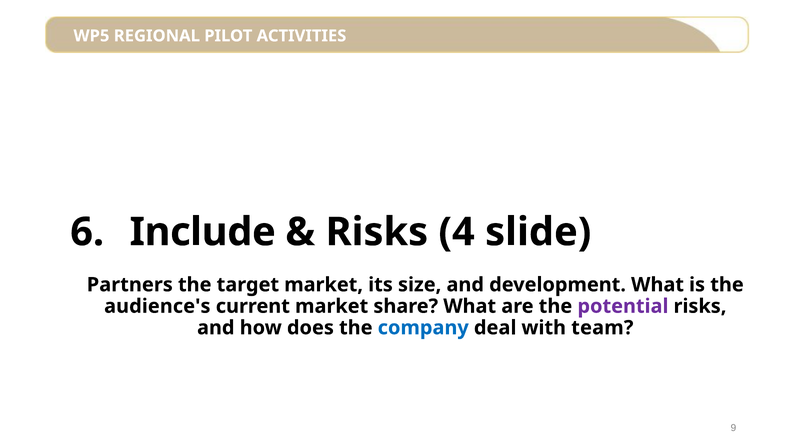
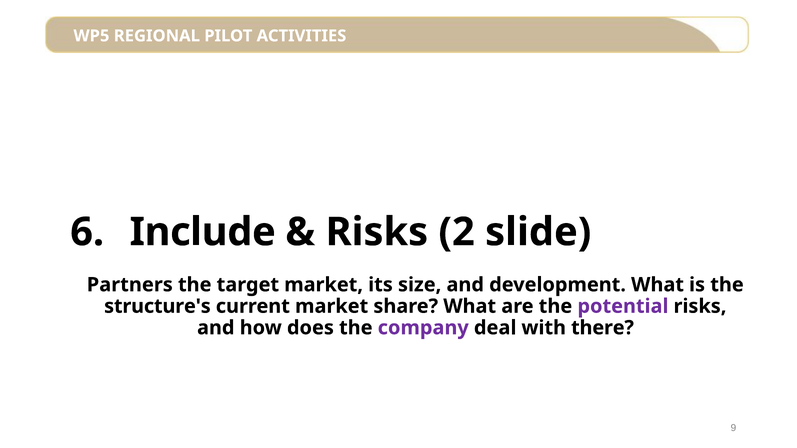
4: 4 -> 2 (457, 232)
audience's: audience's -> structure's (157, 306)
company colour: blue -> purple (423, 328)
team: team -> there (602, 328)
